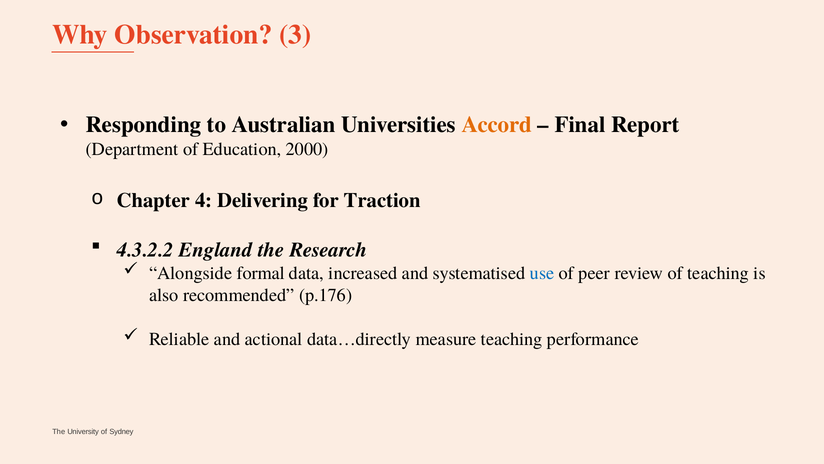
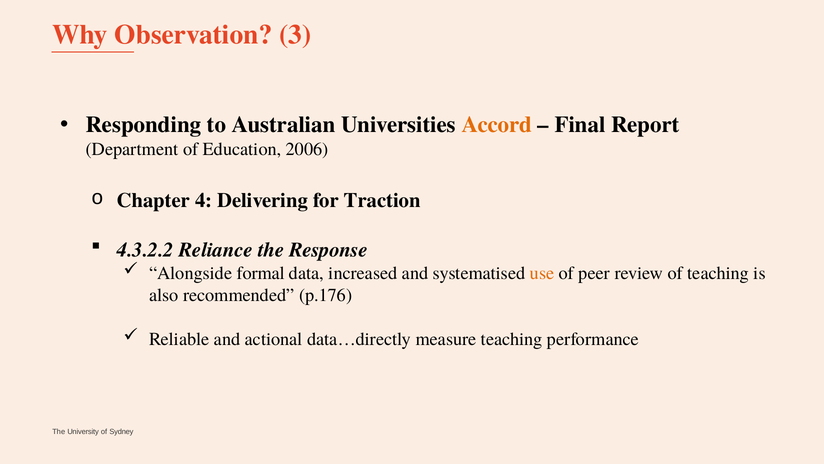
2000: 2000 -> 2006 (307, 149)
England: England -> Reliance (216, 250)
Research: Research -> Response (328, 250)
use colour: blue -> orange (542, 273)
